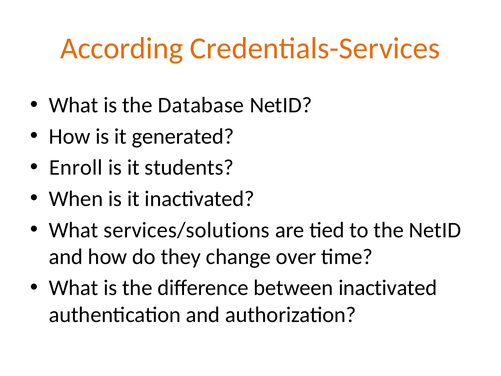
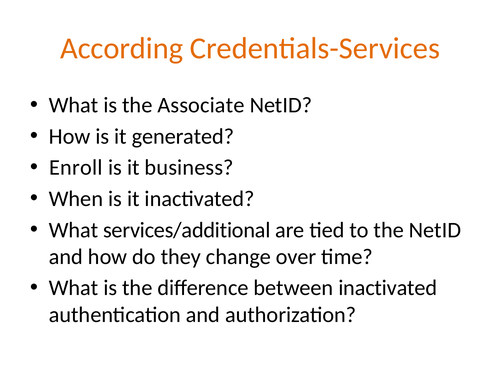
Database: Database -> Associate (201, 105)
students: students -> business (189, 167)
services/solutions: services/solutions -> services/additional (187, 230)
